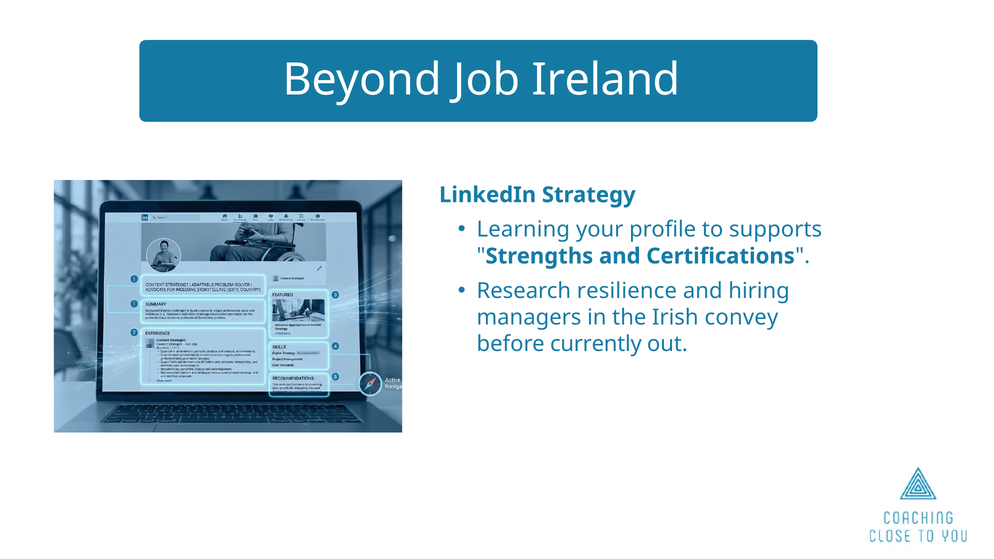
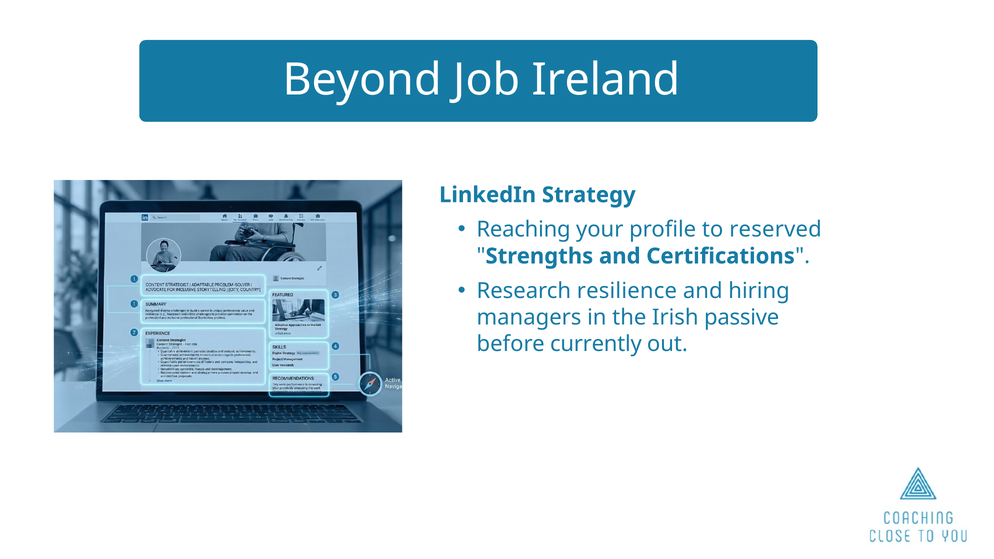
Learning: Learning -> Reaching (524, 230)
supports: supports -> reserved (776, 230)
convey: convey -> passive (742, 318)
